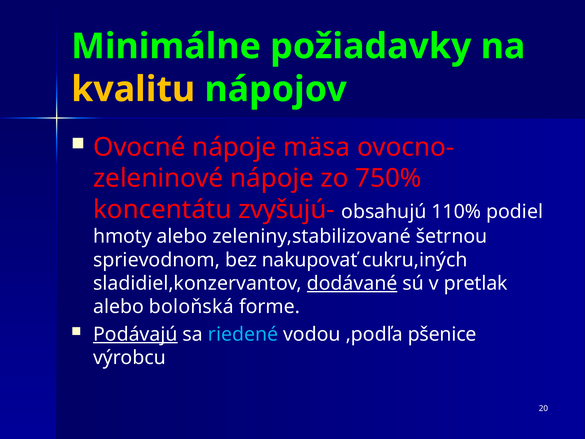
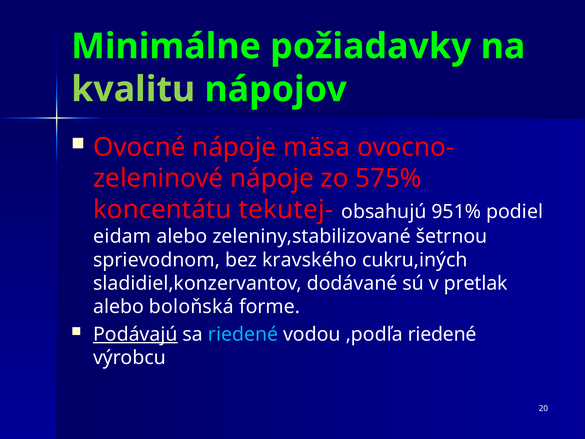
kvalitu colour: yellow -> light green (133, 89)
750%: 750% -> 575% (388, 178)
zvyšujú-: zvyšujú- -> tekutej- (286, 210)
110%: 110% -> 951% (456, 212)
hmoty: hmoty -> eidam (122, 236)
nakupovať: nakupovať -> kravského (309, 260)
dodávané underline: present -> none (352, 283)
,podľa pšenice: pšenice -> riedené (442, 334)
